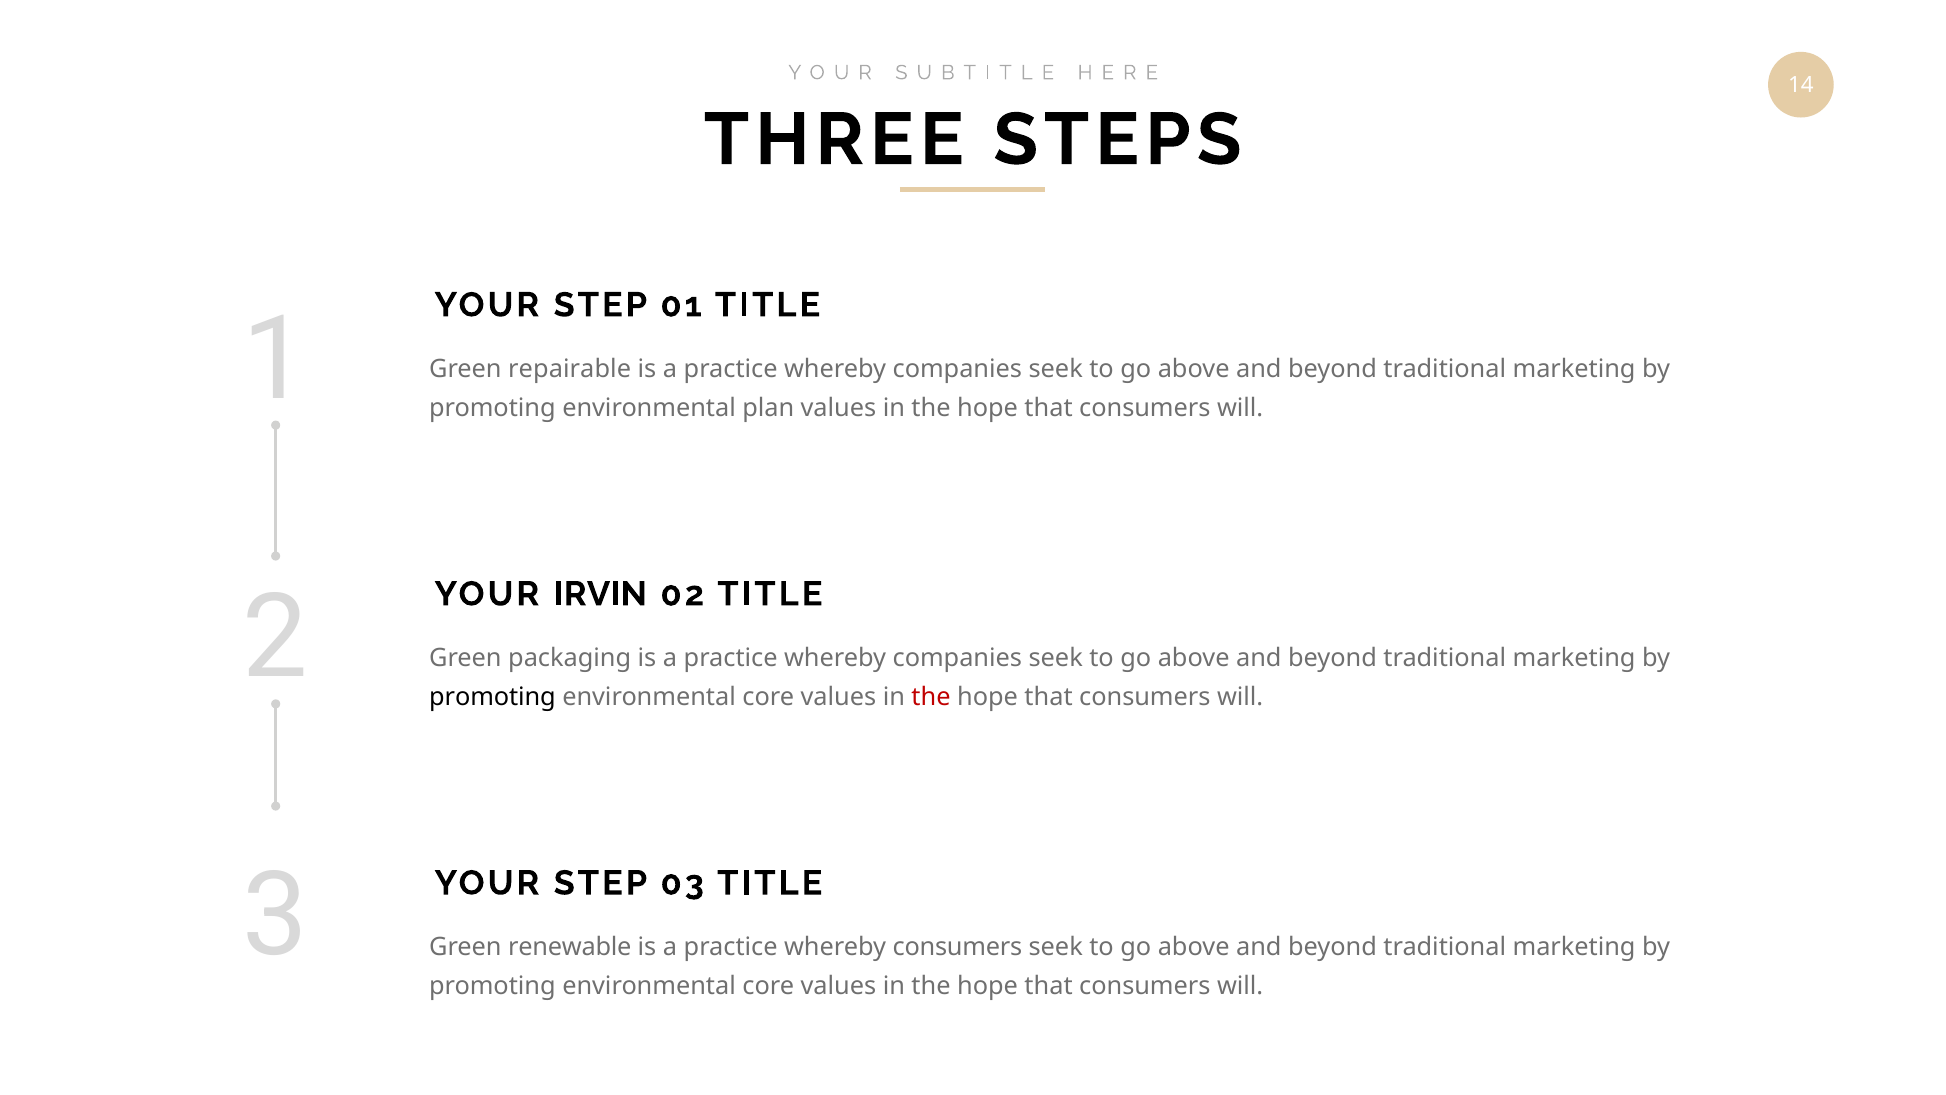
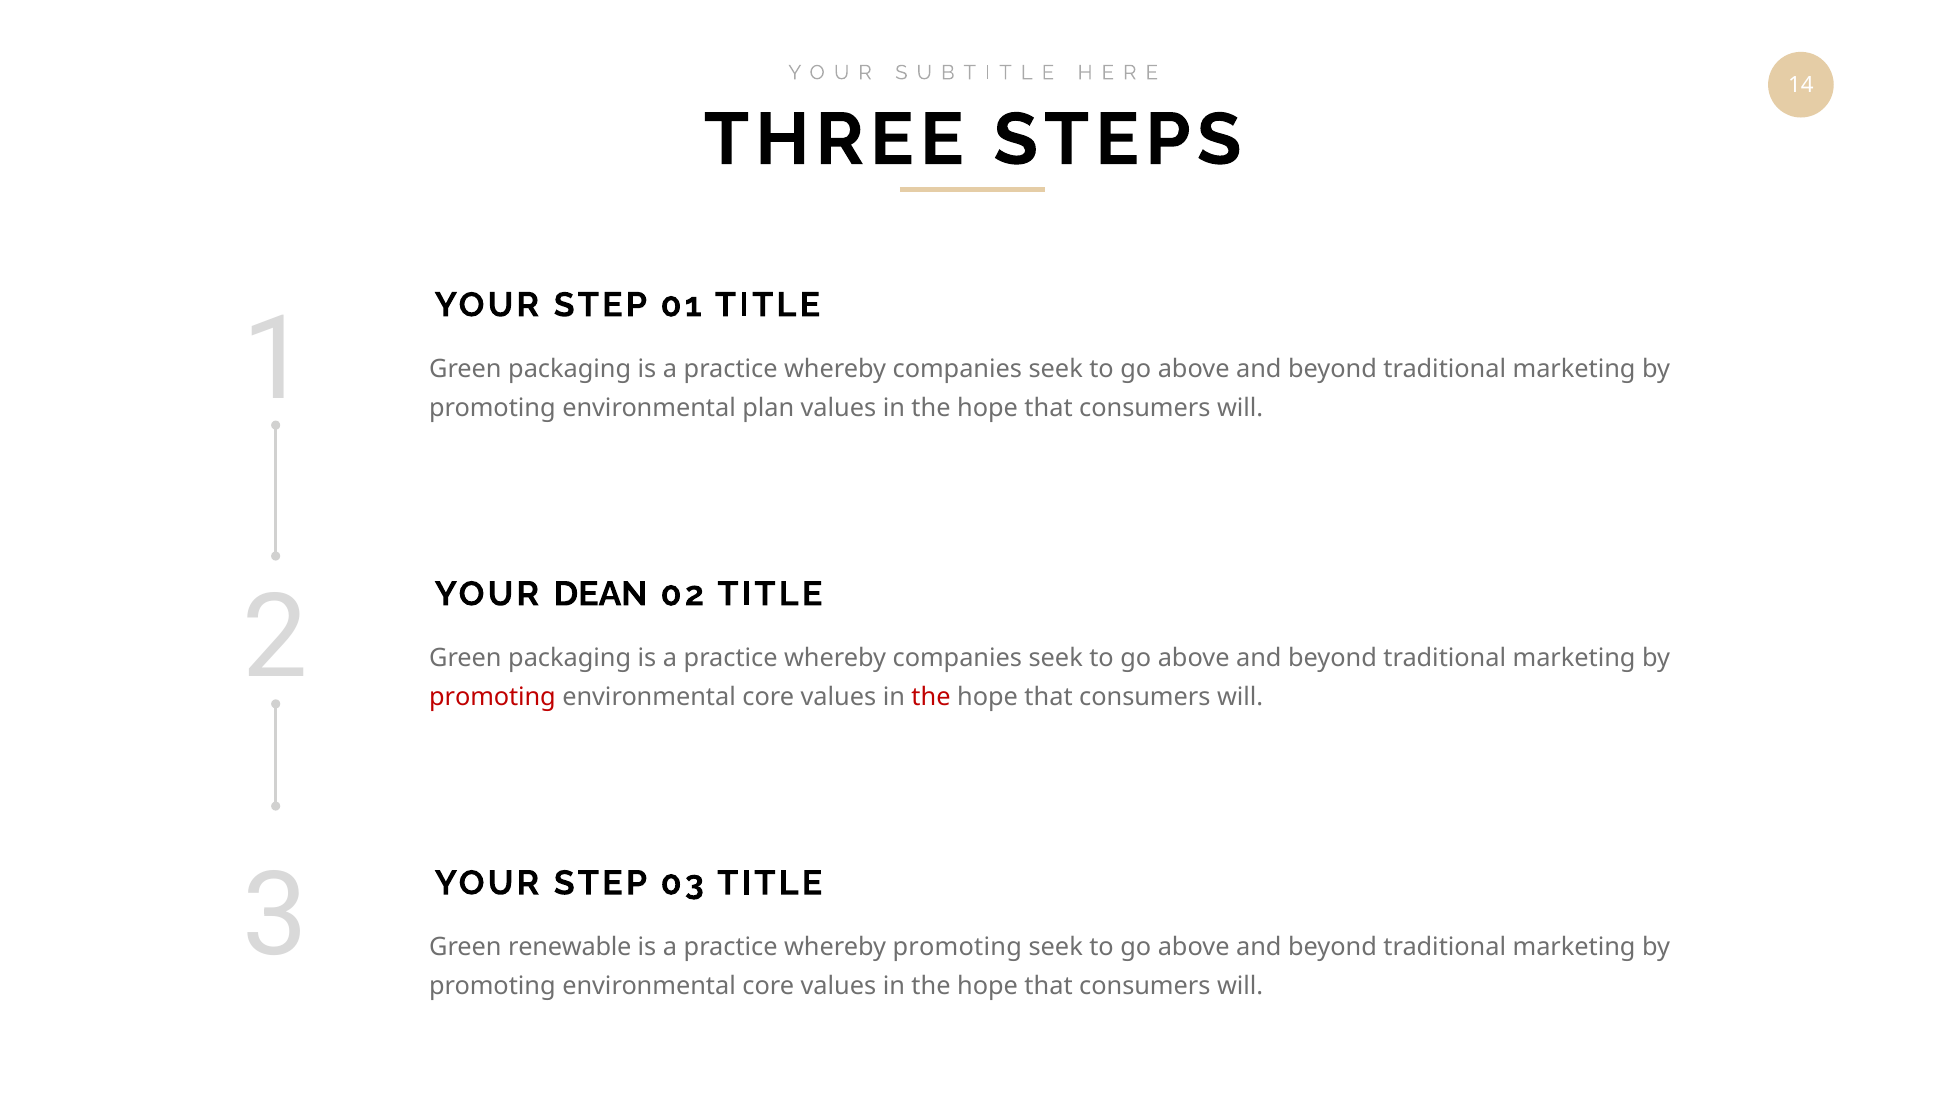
repairable: repairable -> packaging (570, 369)
IRVIN: IRVIN -> DEAN (601, 594)
promoting colour: black -> red (492, 697)
whereby consumers: consumers -> promoting (957, 947)
